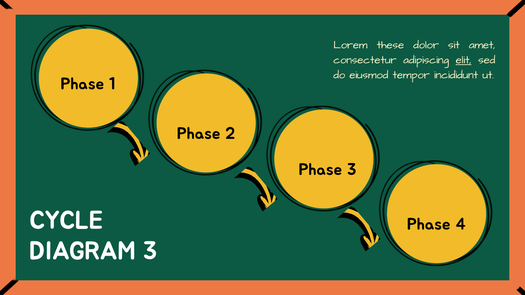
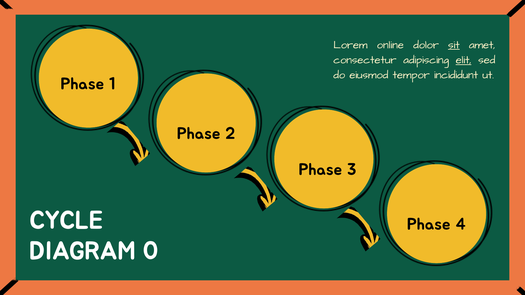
these: these -> online (390, 45)
sit underline: none -> present (454, 45)
DIAGRAM 3: 3 -> 0 (151, 251)
